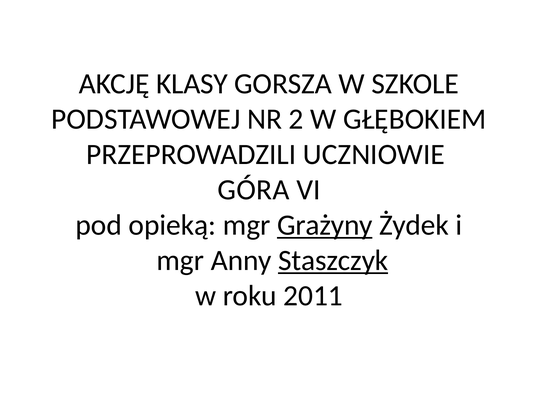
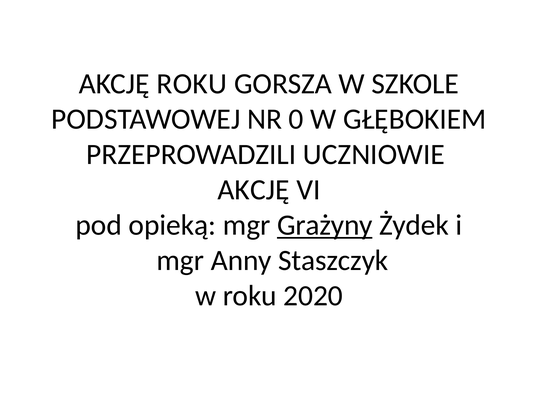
AKCJĘ KLASY: KLASY -> ROKU (192, 84)
2: 2 -> 0 (296, 119)
GÓRA: GÓRA -> AKCJĘ (254, 190)
Staszczyk underline: present -> none (333, 261)
2011: 2011 -> 2020 (313, 296)
